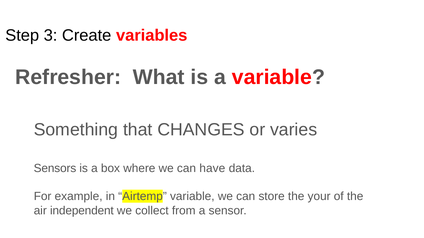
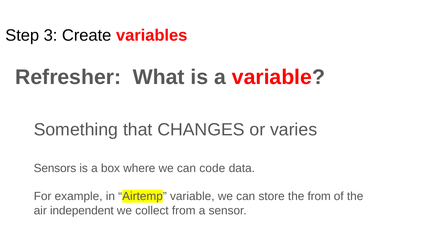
have: have -> code (212, 169)
the your: your -> from (319, 197)
